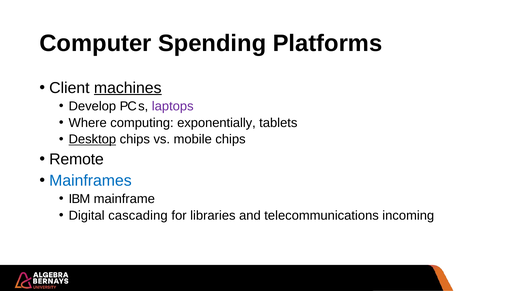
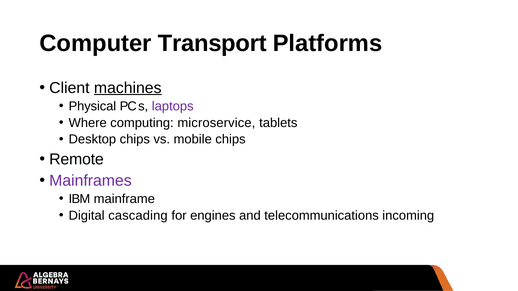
Spending: Spending -> Transport (212, 44)
Develop: Develop -> Physical (92, 106)
exponentially: exponentially -> microservice (216, 123)
Desktop underline: present -> none (92, 140)
Mainframes colour: blue -> purple (90, 181)
libraries: libraries -> engines (213, 216)
